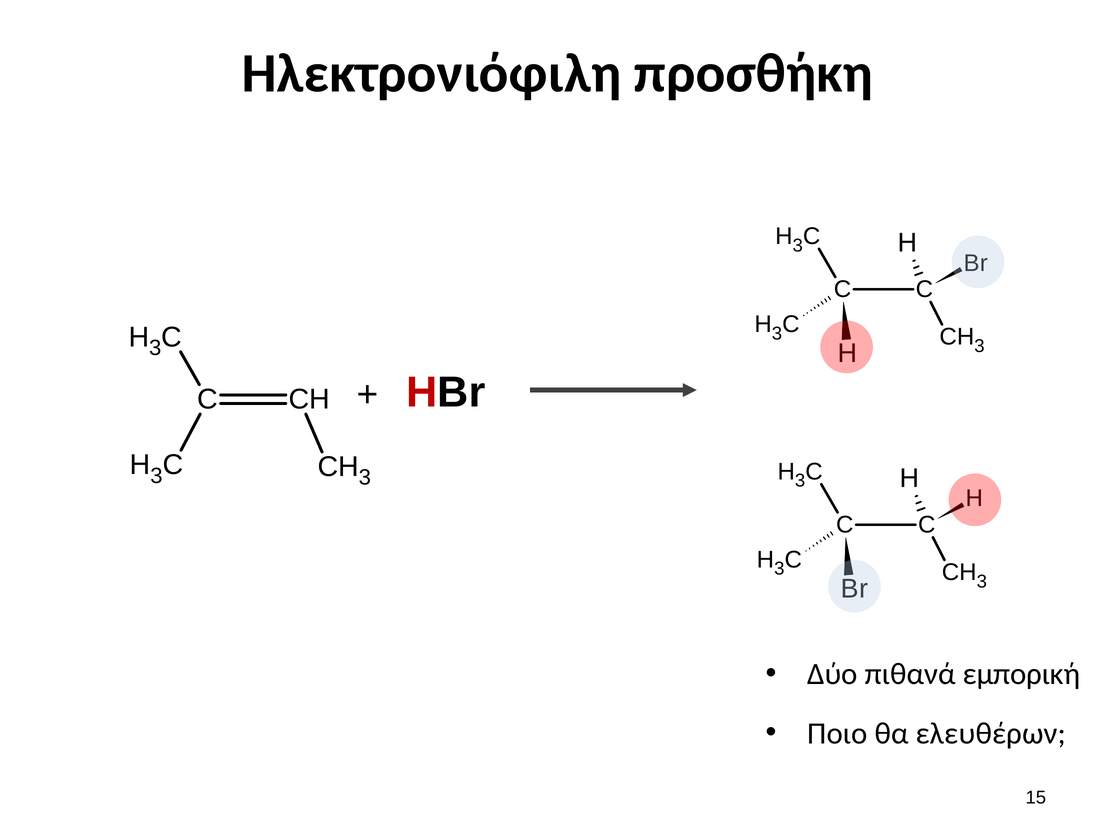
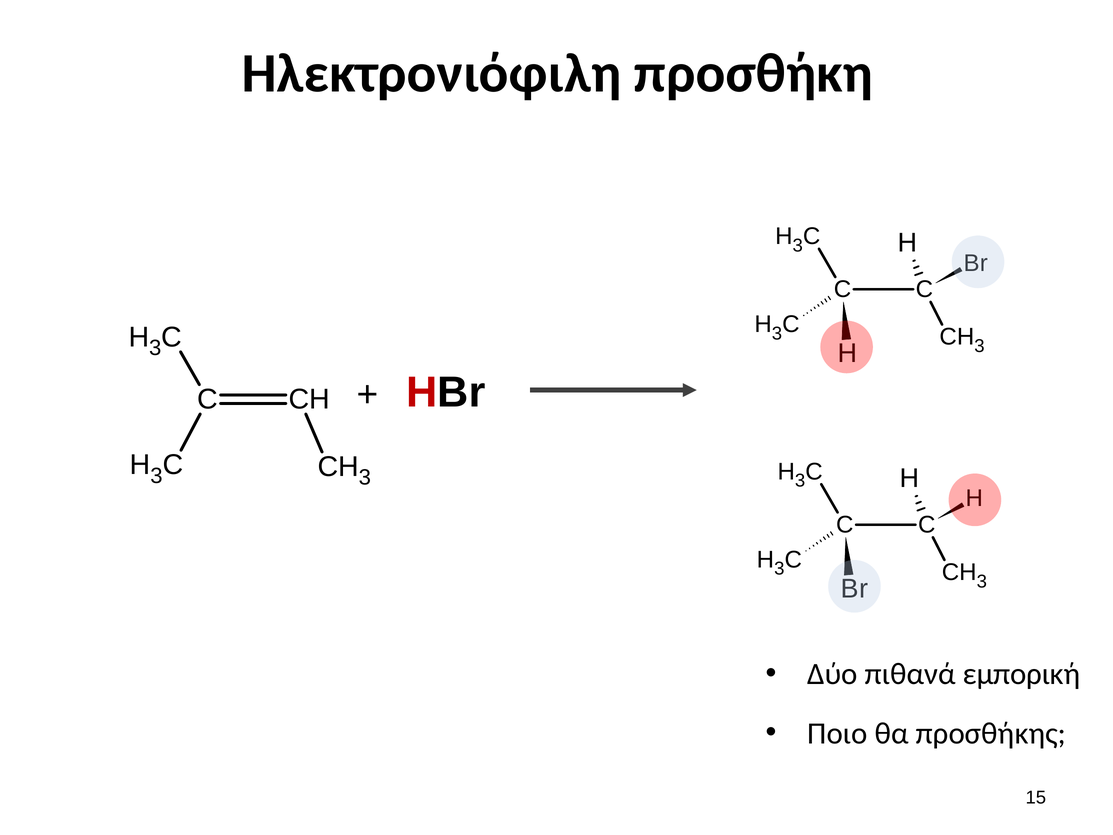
ελευθέρων: ελευθέρων -> προσθήκης (991, 733)
